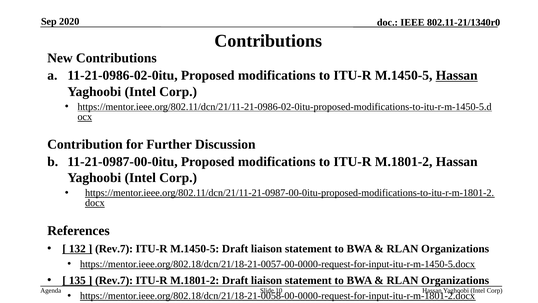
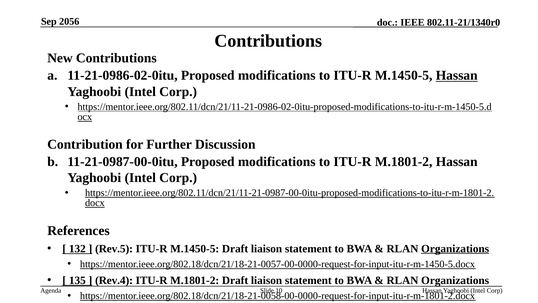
2020: 2020 -> 2056 (69, 21)
Rev.7: Rev.7 -> Rev.5 (114, 248)
Organizations underline: none -> present (455, 248)
Rev.7: Rev.7 -> Rev.4 (114, 280)
